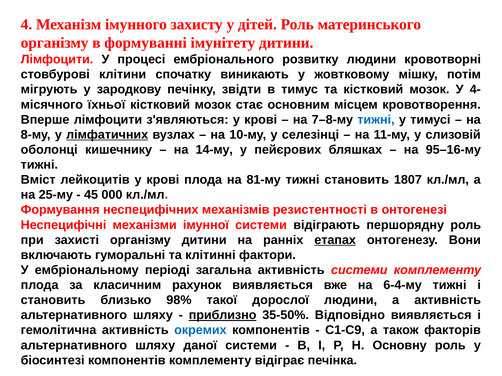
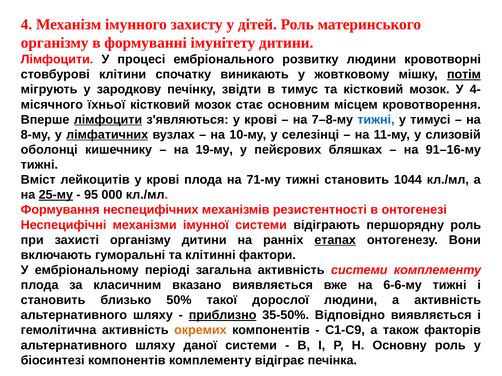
потім underline: none -> present (464, 75)
лімфоцити underline: none -> present (108, 120)
14-му: 14-му -> 19-му (214, 150)
95–16-му: 95–16-му -> 91–16-му (453, 150)
81-му: 81-му -> 71-му (264, 180)
1807: 1807 -> 1044 (408, 180)
25-му underline: none -> present (56, 195)
45: 45 -> 95 (91, 195)
рахунок: рахунок -> вказано (197, 285)
6-4-му: 6-4-му -> 6-6-му (403, 285)
98%: 98% -> 50% (179, 300)
окремих colour: blue -> orange (200, 331)
